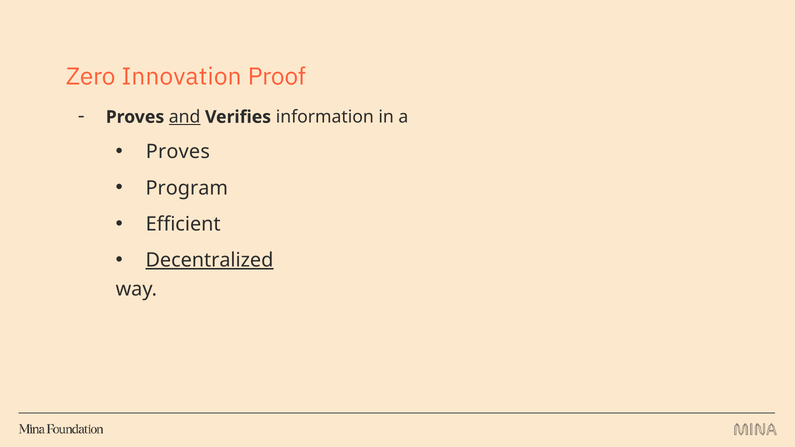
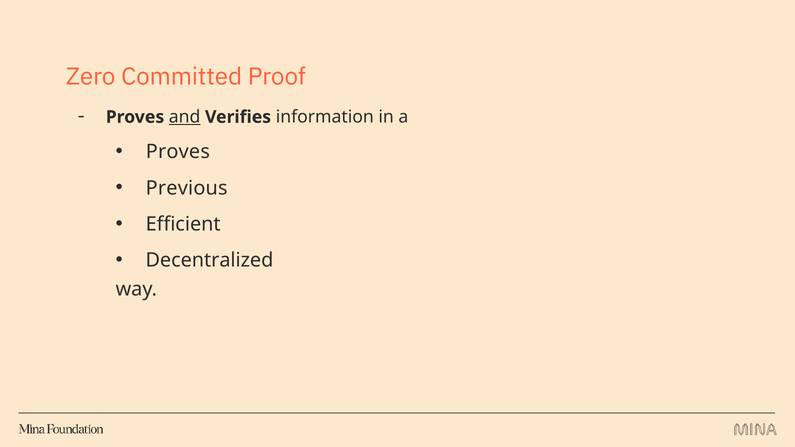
Innovation: Innovation -> Committed (182, 77)
Program: Program -> Previous (187, 188)
Decentralized underline: present -> none (209, 260)
